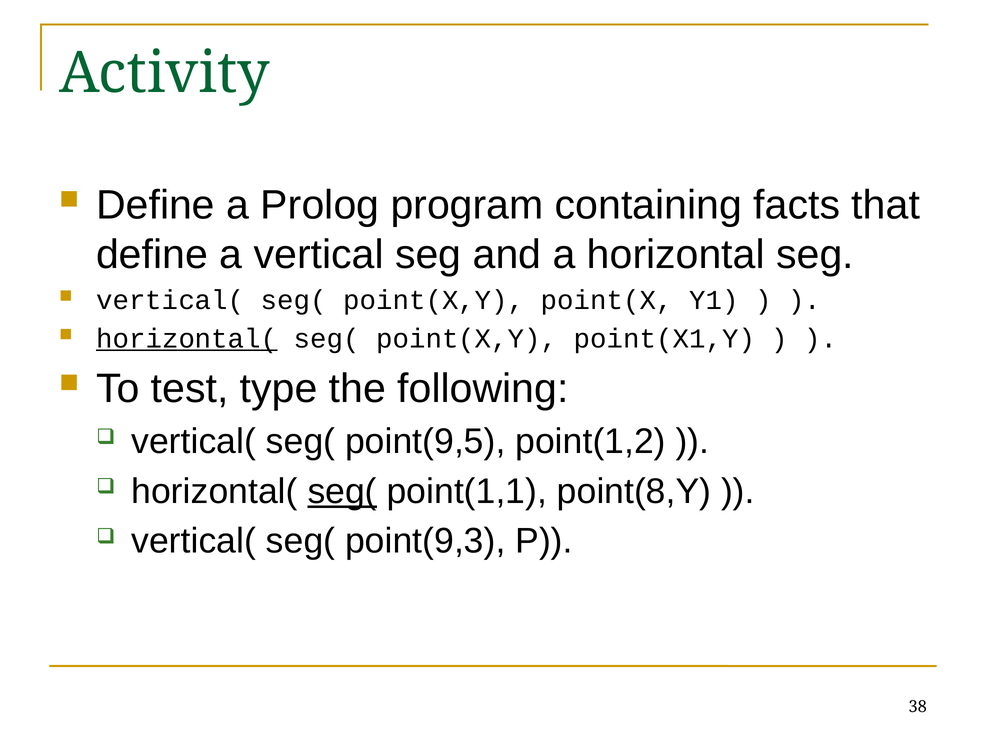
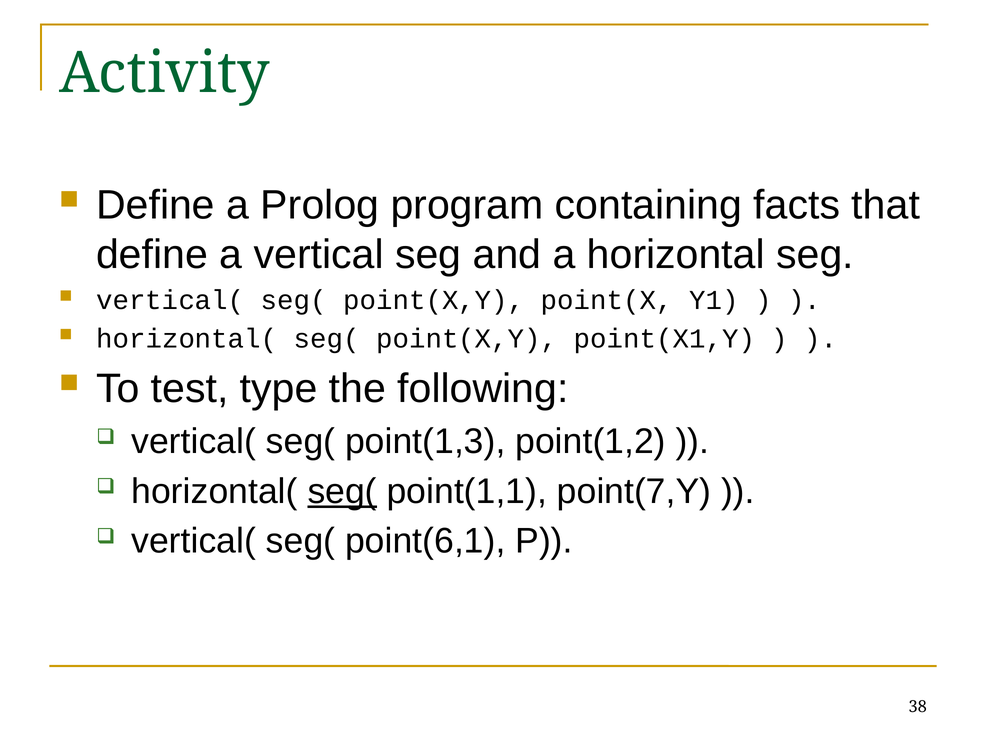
horizontal( underline: present -> none (187, 338)
point(9,5: point(9,5 -> point(1,3 (425, 441)
point(8,Y: point(8,Y -> point(7,Y (634, 491)
point(9,3: point(9,3 -> point(6,1 (425, 541)
